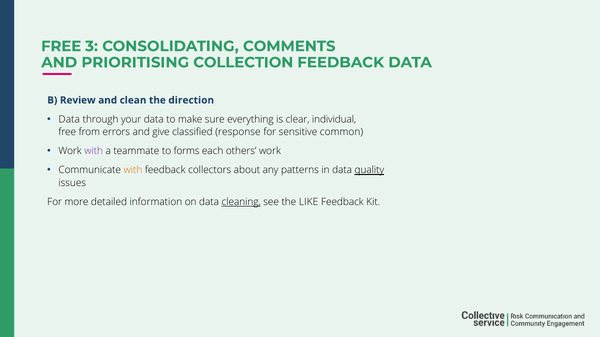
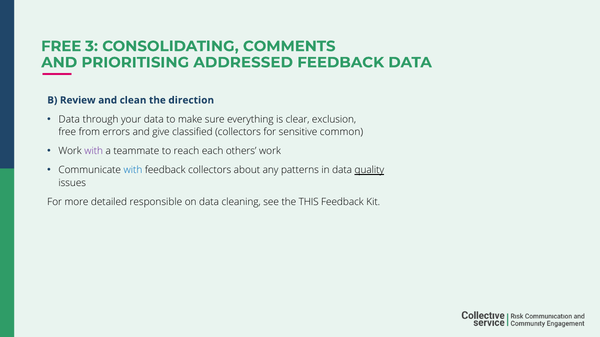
COLLECTION: COLLECTION -> ADDRESSED (243, 63)
individual: individual -> exclusion (334, 119)
classified response: response -> collectors (238, 132)
forms: forms -> reach (186, 151)
with colour: orange -> blue (133, 170)
information: information -> responsible (156, 202)
cleaning underline: present -> none (241, 202)
LIKE: LIKE -> THIS (309, 202)
